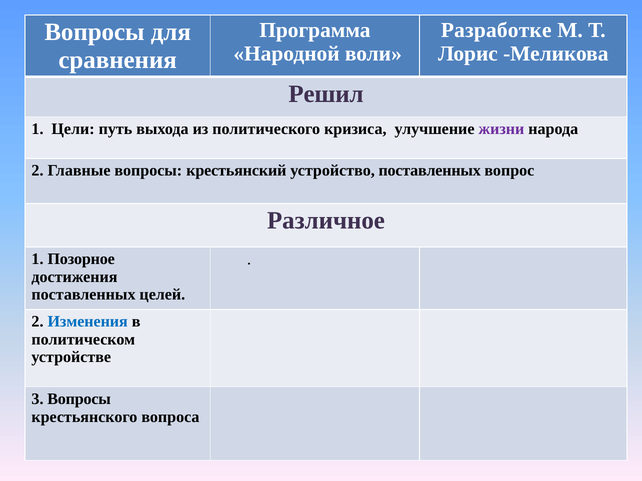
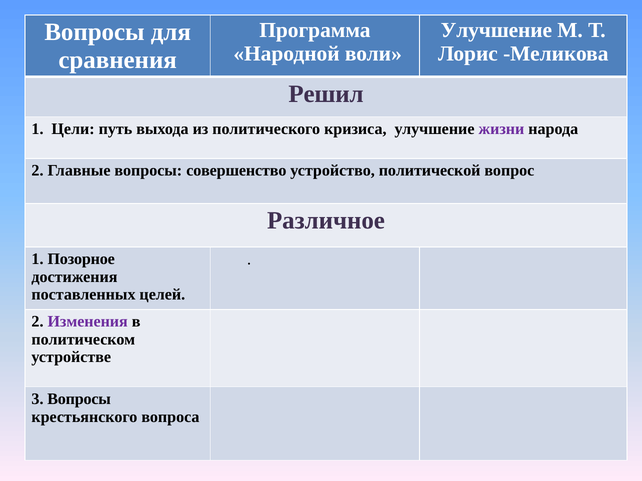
Разработке: Разработке -> Улучшение (496, 30)
крестьянский: крестьянский -> совершенство (236, 171)
устройство поставленных: поставленных -> политической (430, 171)
Изменения colour: blue -> purple (88, 322)
